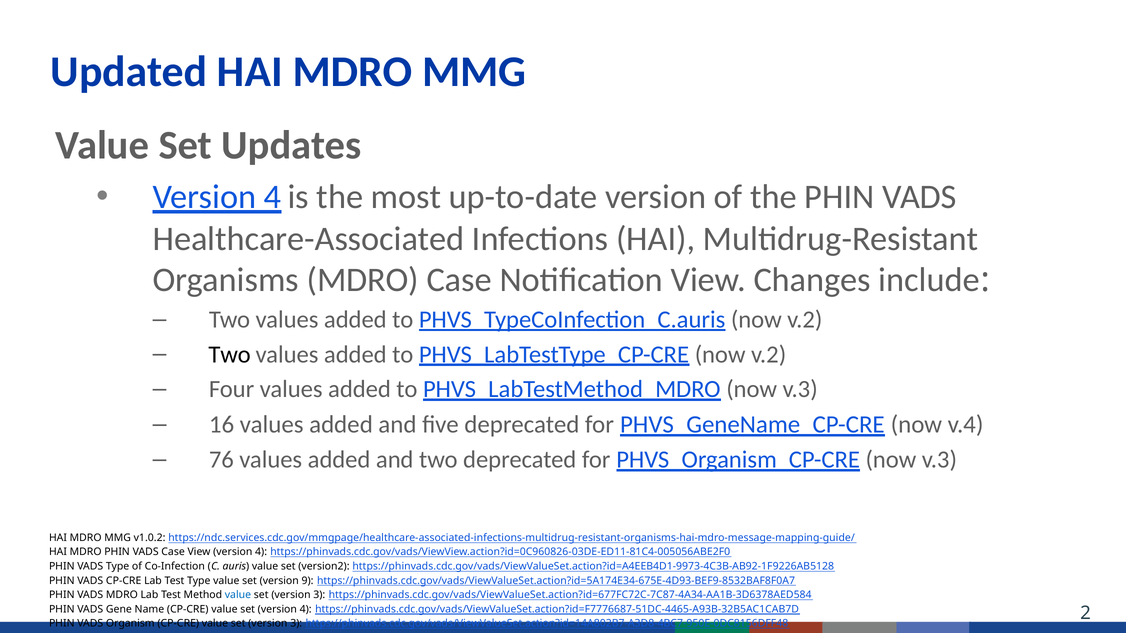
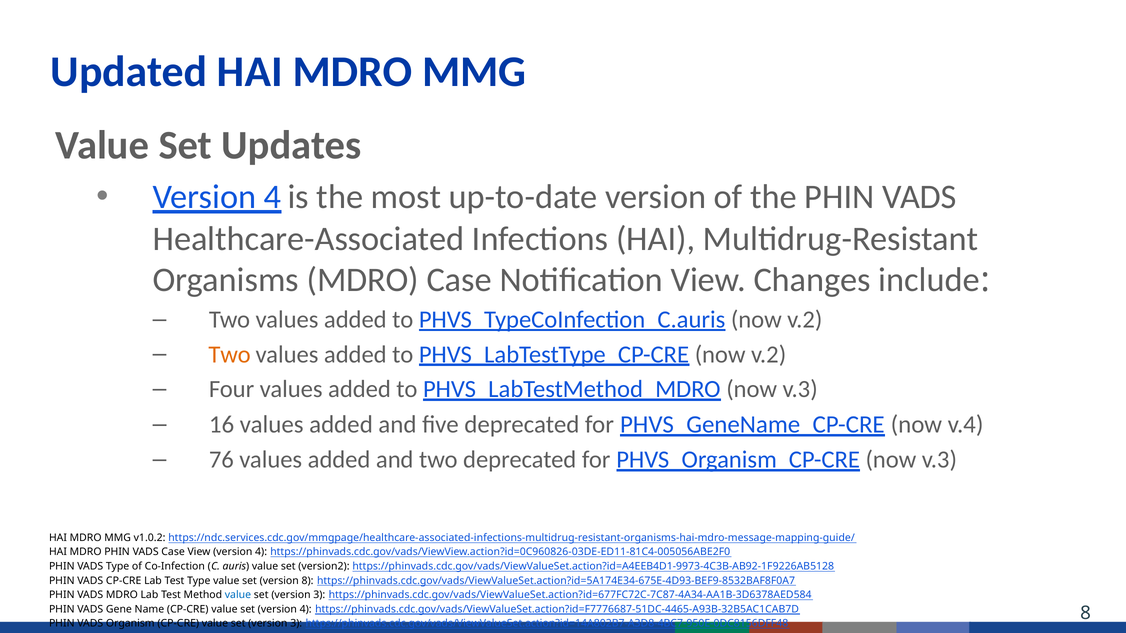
Two colour: black -> orange (230, 355)
version 9: 9 -> 8 (308, 581)
https://phinvads.cdc.gov/vads/ViewValueSet.action?id=14A802B7-A3D8-4BC7-950E-0DC8156DFF48 2: 2 -> 8 (1086, 613)
